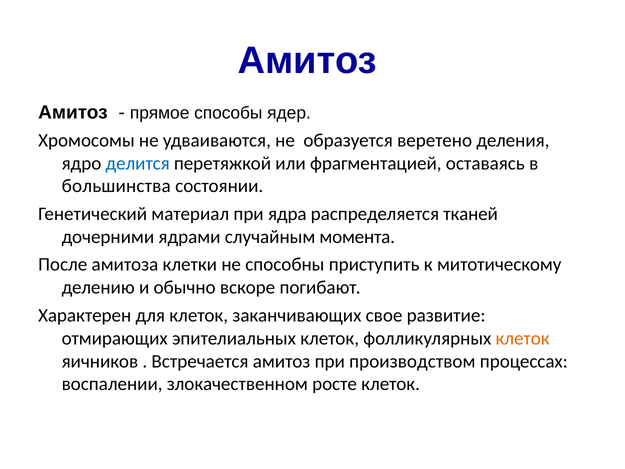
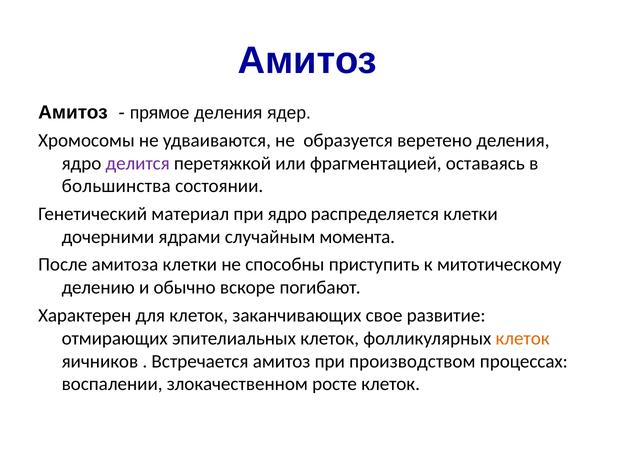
прямое способы: способы -> деления (228, 113)
делится colour: blue -> purple (138, 163)
при ядра: ядра -> ядро (287, 214)
распределяется тканей: тканей -> клетки (471, 214)
